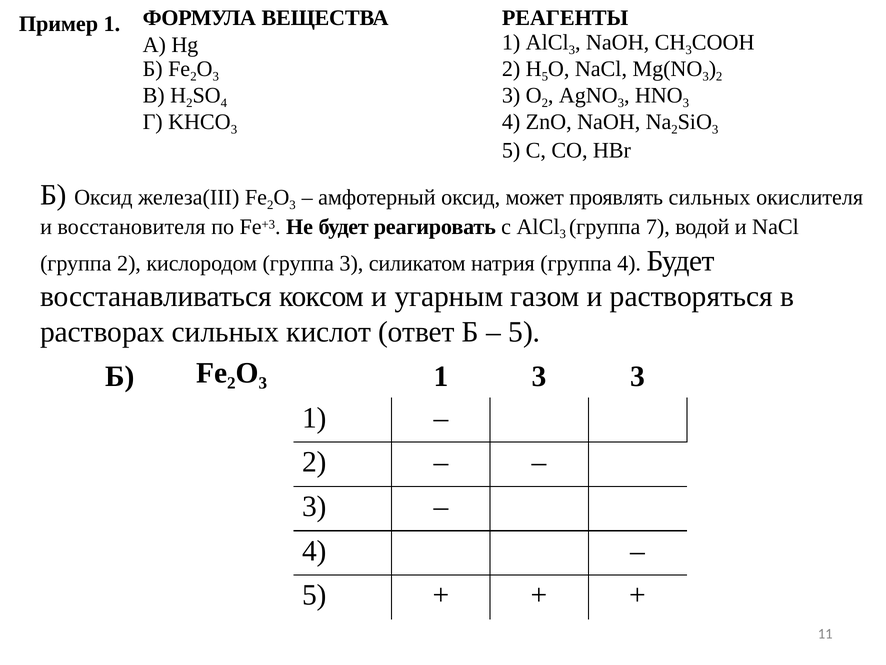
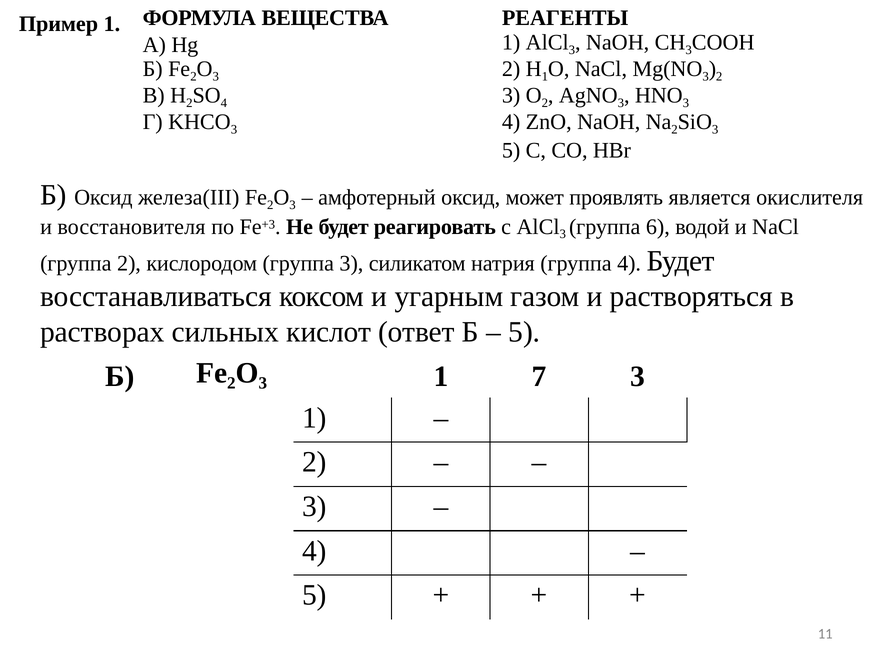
5: 5 -> 1 (545, 76)
проявлять сильных: сильных -> является (710, 197)
7: 7 -> 6 (658, 227)
1 3: 3 -> 7 (539, 376)
